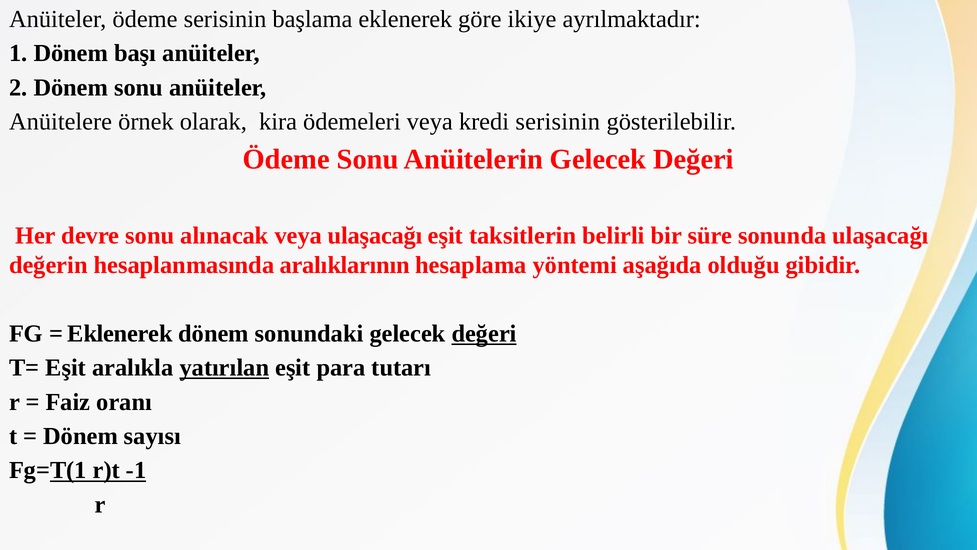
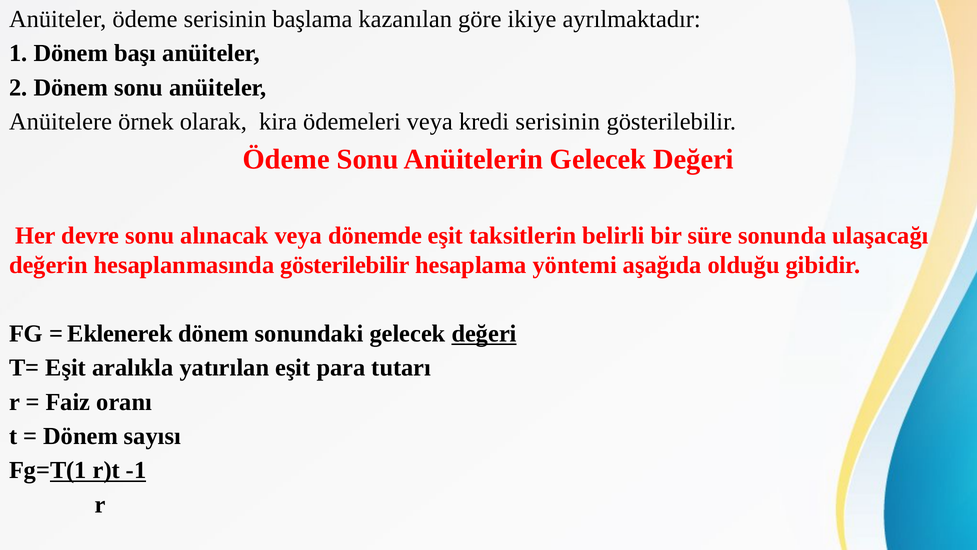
başlama eklenerek: eklenerek -> kazanılan (405, 19)
veya ulaşacağı: ulaşacağı -> dönemde (375, 236)
hesaplanmasında aralıklarının: aralıklarının -> gösterilebilir (345, 265)
yatırılan underline: present -> none (224, 367)
